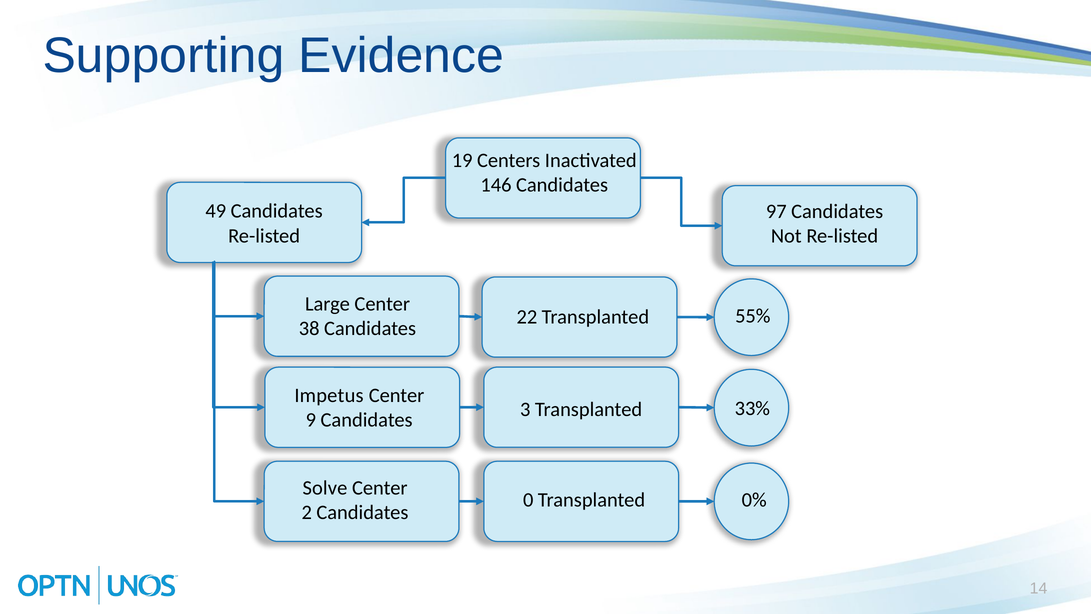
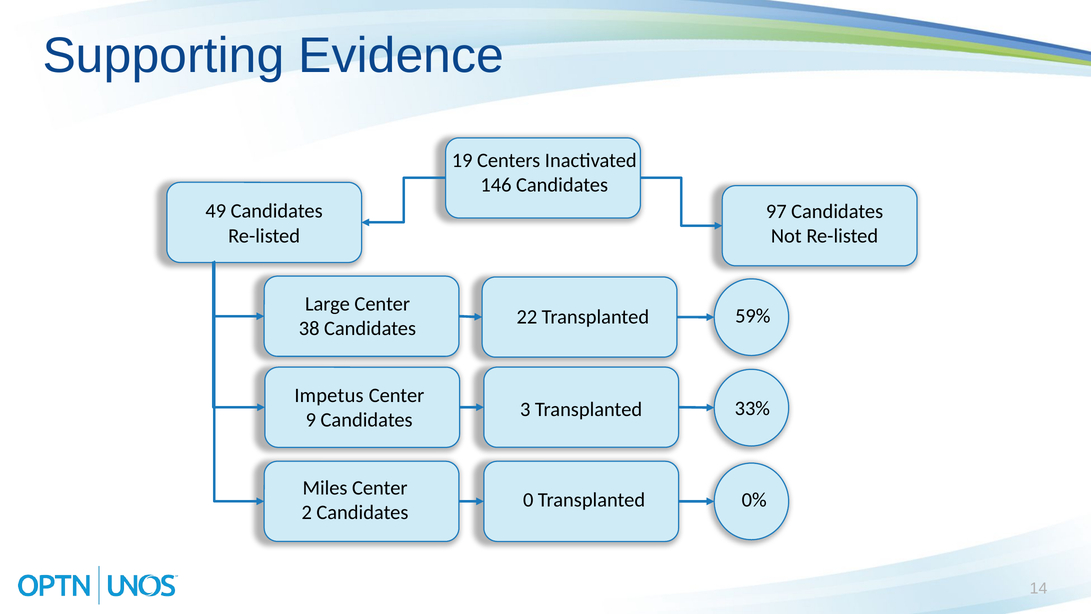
55%: 55% -> 59% (753, 316)
Solve: Solve -> Miles (325, 488)
